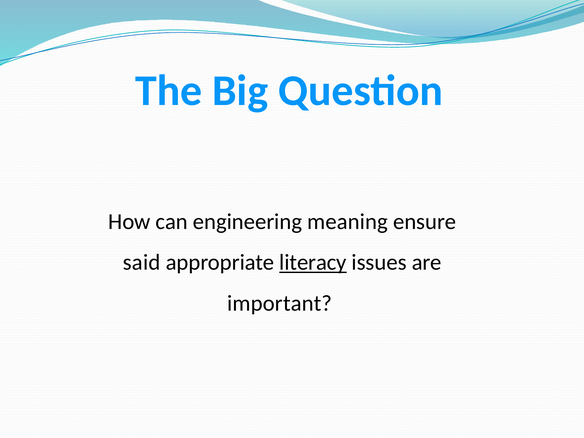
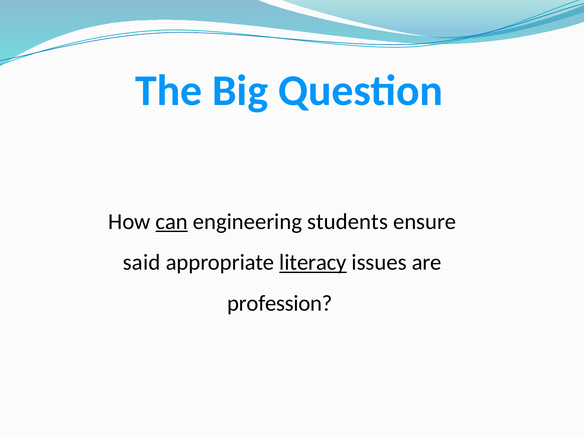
can underline: none -> present (172, 222)
meaning: meaning -> students (348, 222)
important: important -> profession (280, 303)
